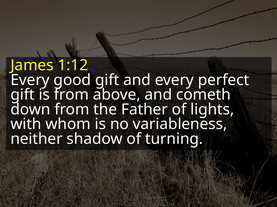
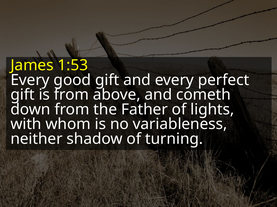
1:12: 1:12 -> 1:53 (73, 65)
